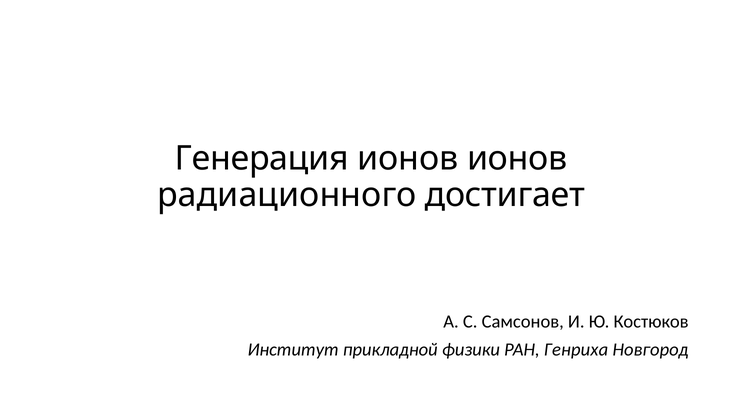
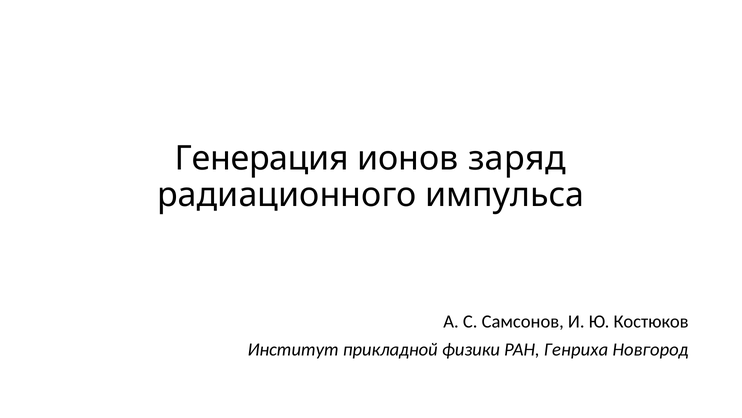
ионов ионов: ионов -> заряд (517, 158)
достигает: достигает -> импульса (505, 195)
